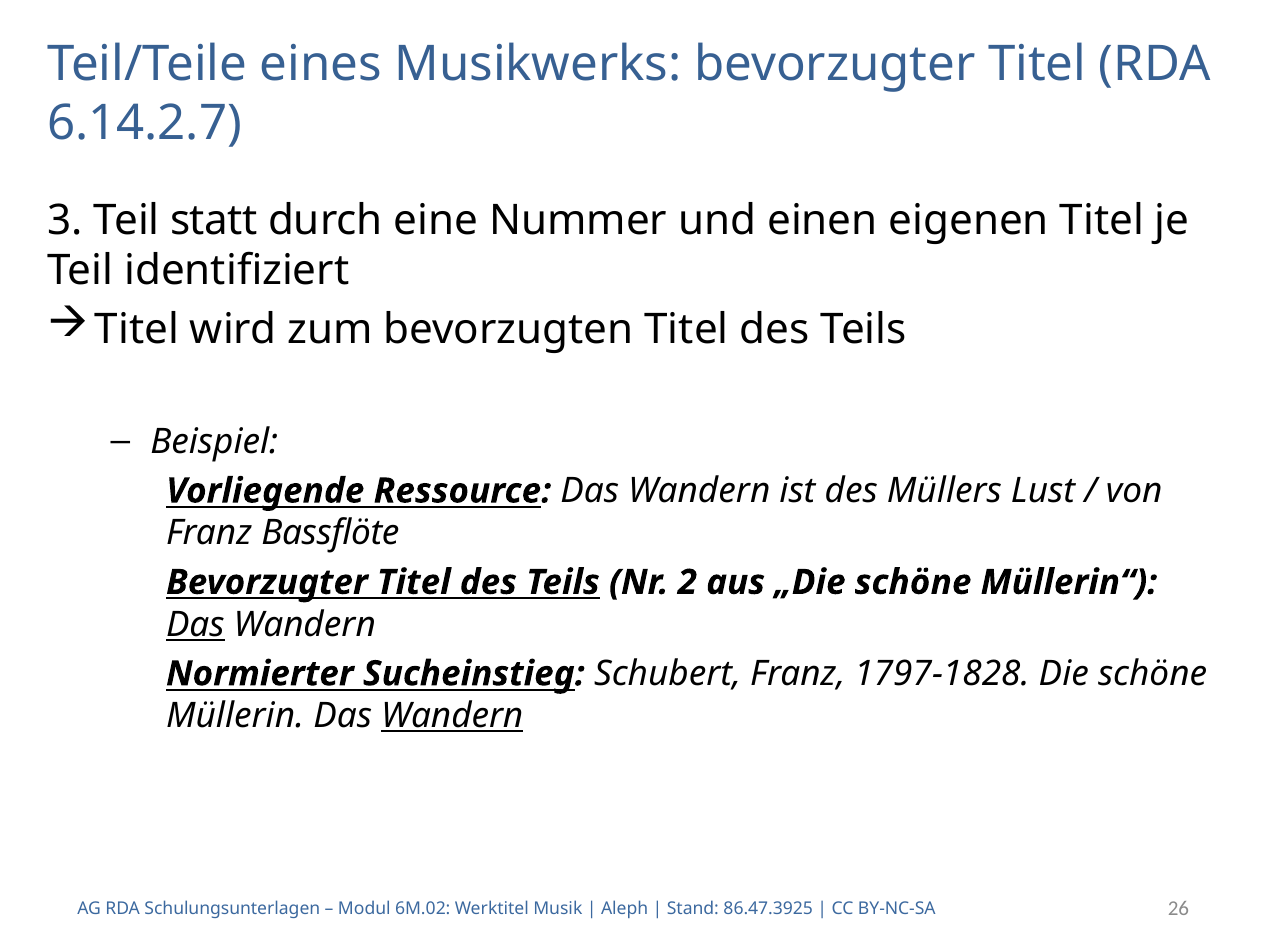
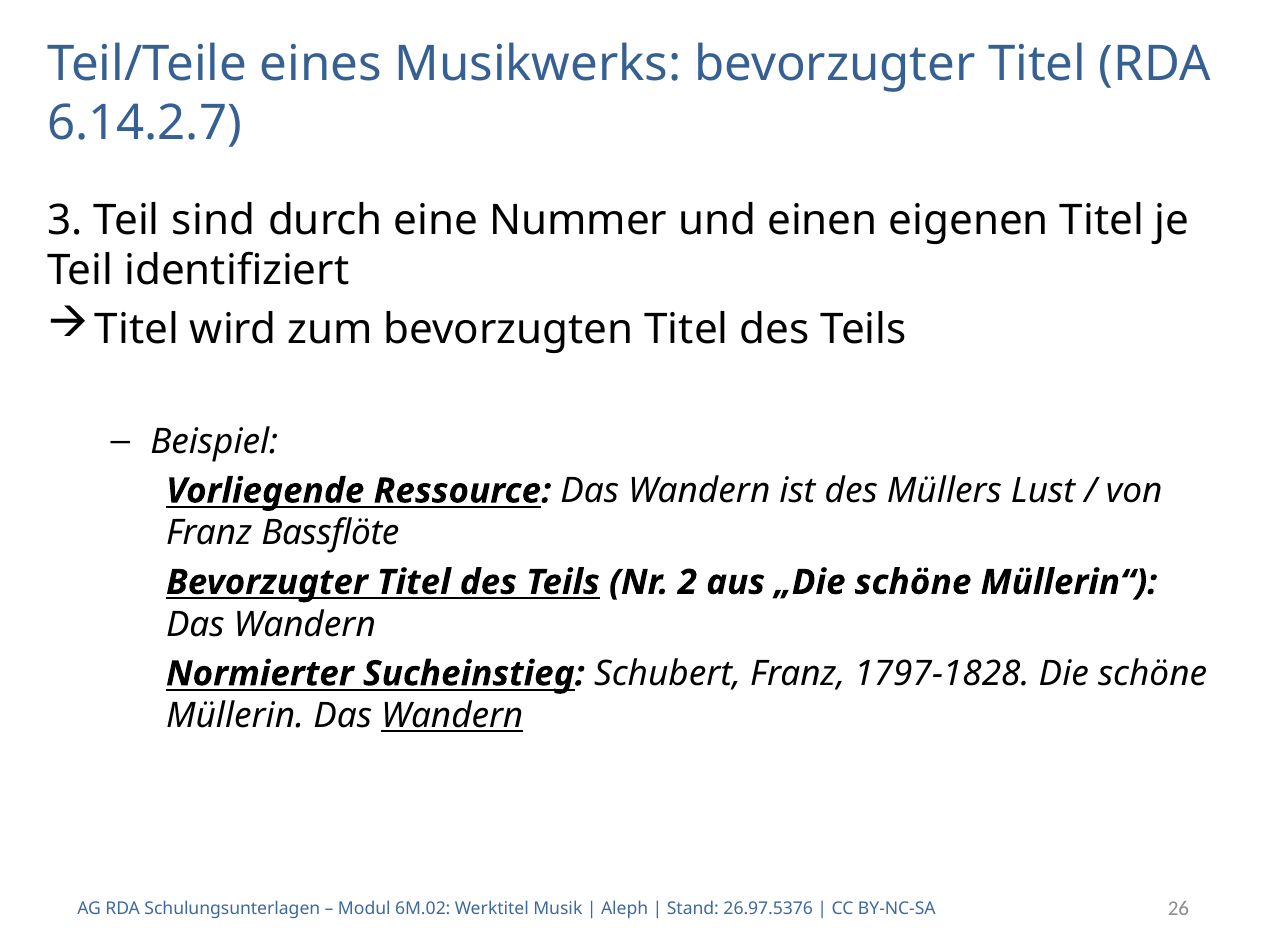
statt: statt -> sind (214, 220)
Das underline: present -> none (195, 624)
86.47.3925: 86.47.3925 -> 26.97.5376 (768, 909)
